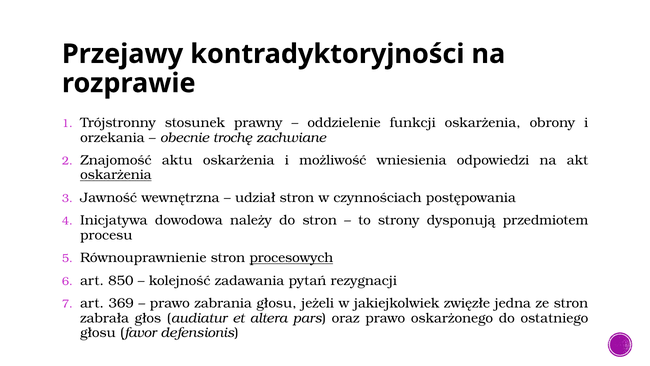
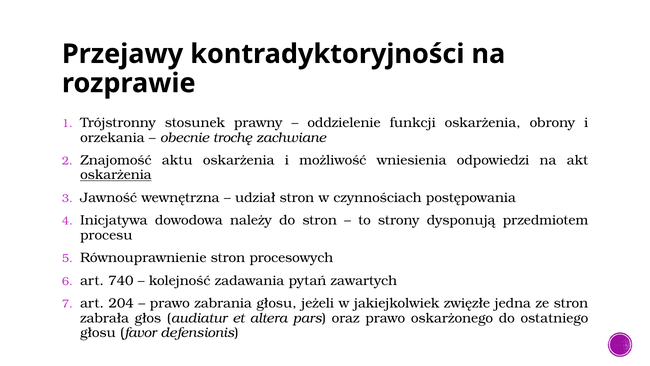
procesowych underline: present -> none (291, 258)
850: 850 -> 740 (121, 280)
rezygnacji: rezygnacji -> zawartych (364, 280)
369: 369 -> 204 (121, 303)
